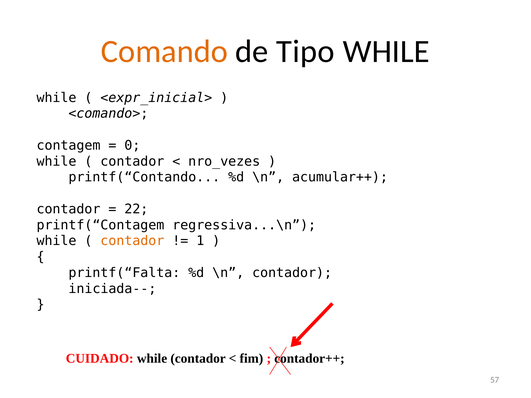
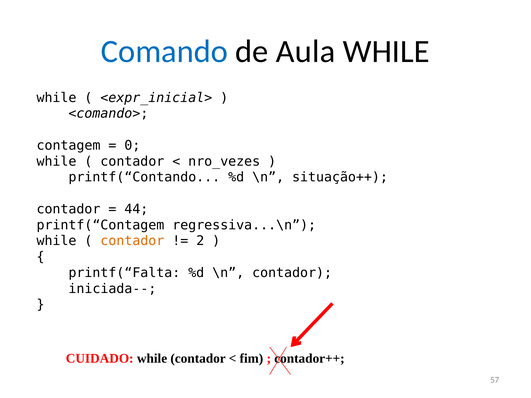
Comando colour: orange -> blue (164, 51)
Tipo: Tipo -> Aula (305, 51)
acumular++: acumular++ -> situação++ (340, 177)
22: 22 -> 44 (136, 209)
1: 1 -> 2 (200, 241)
